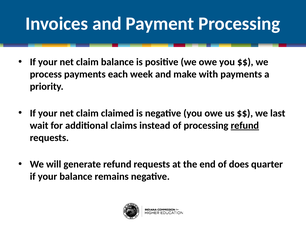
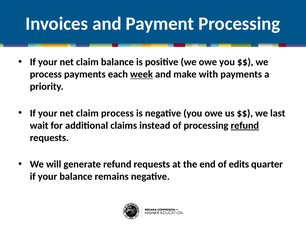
week underline: none -> present (141, 74)
claim claimed: claimed -> process (117, 113)
does: does -> edits (239, 164)
